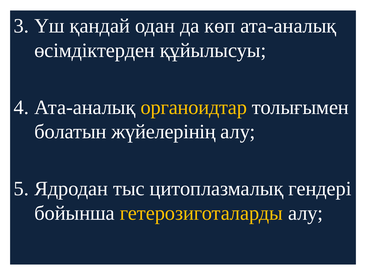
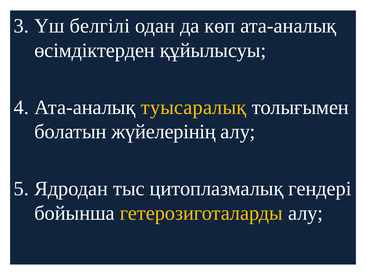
қандай: қандай -> белгілі (100, 26)
органоидтар: органоидтар -> туысаралық (194, 107)
